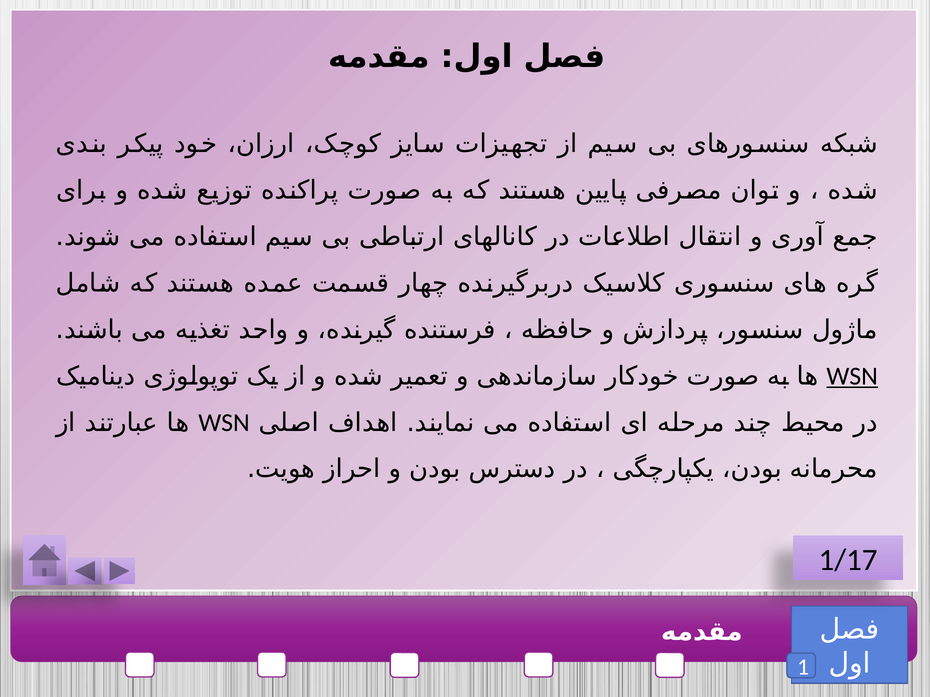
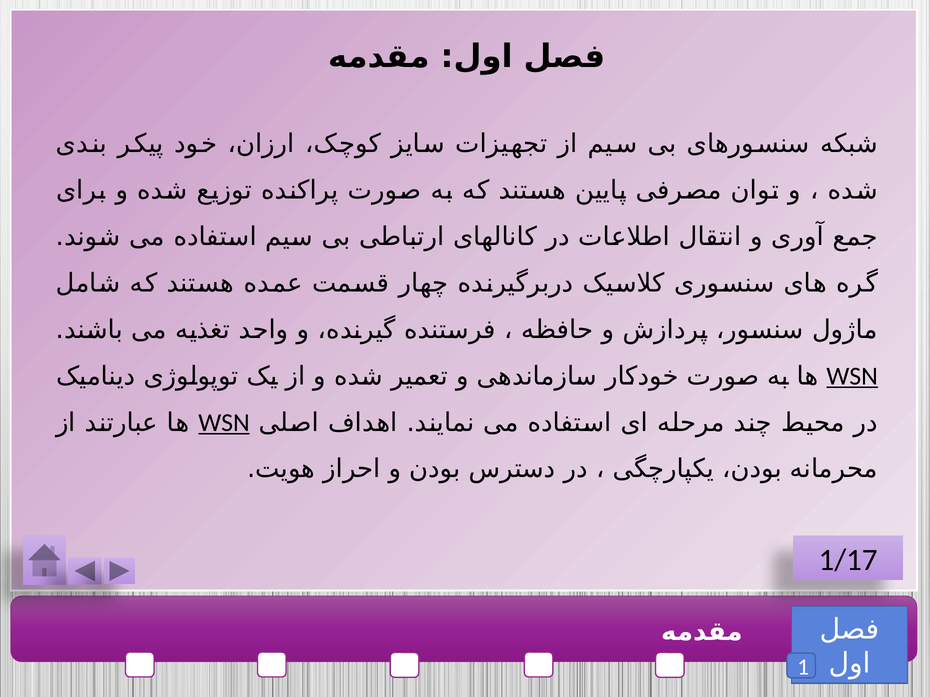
WSN underline: none -> present (224, 423)
